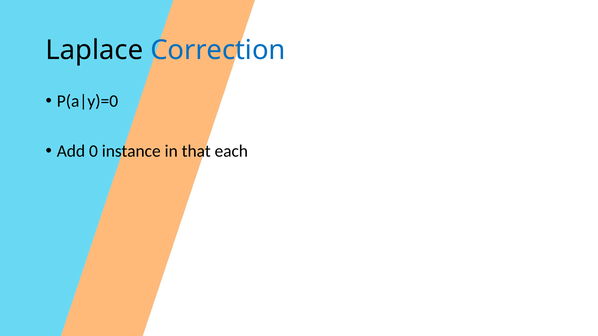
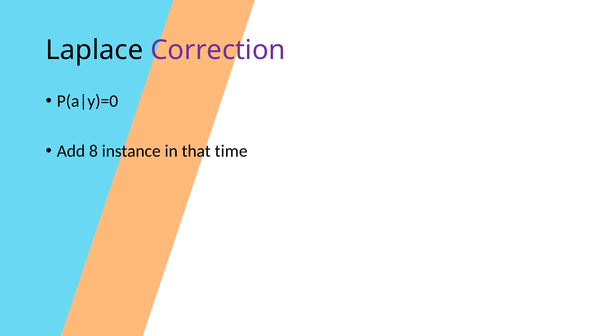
Correction colour: blue -> purple (218, 50)
0: 0 -> 8 (93, 151)
each: each -> time (231, 151)
